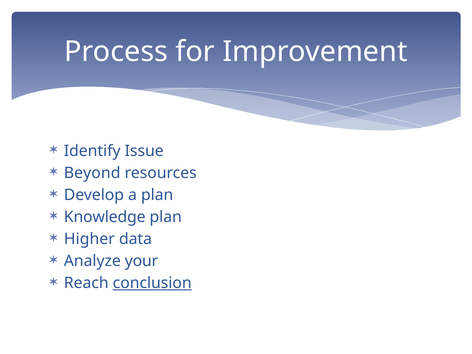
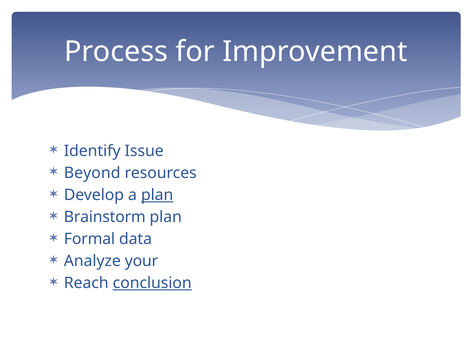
plan underline: none -> present (157, 195)
Knowledge: Knowledge -> Brainstorm (105, 217)
Higher: Higher -> Formal (89, 239)
